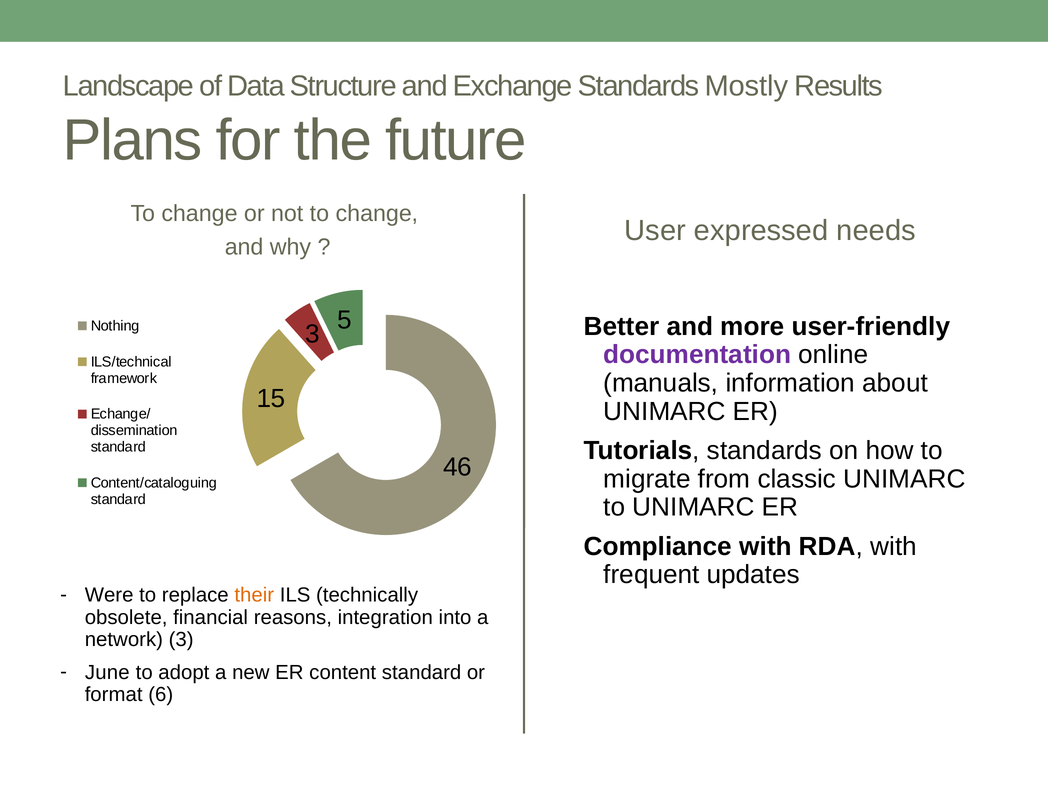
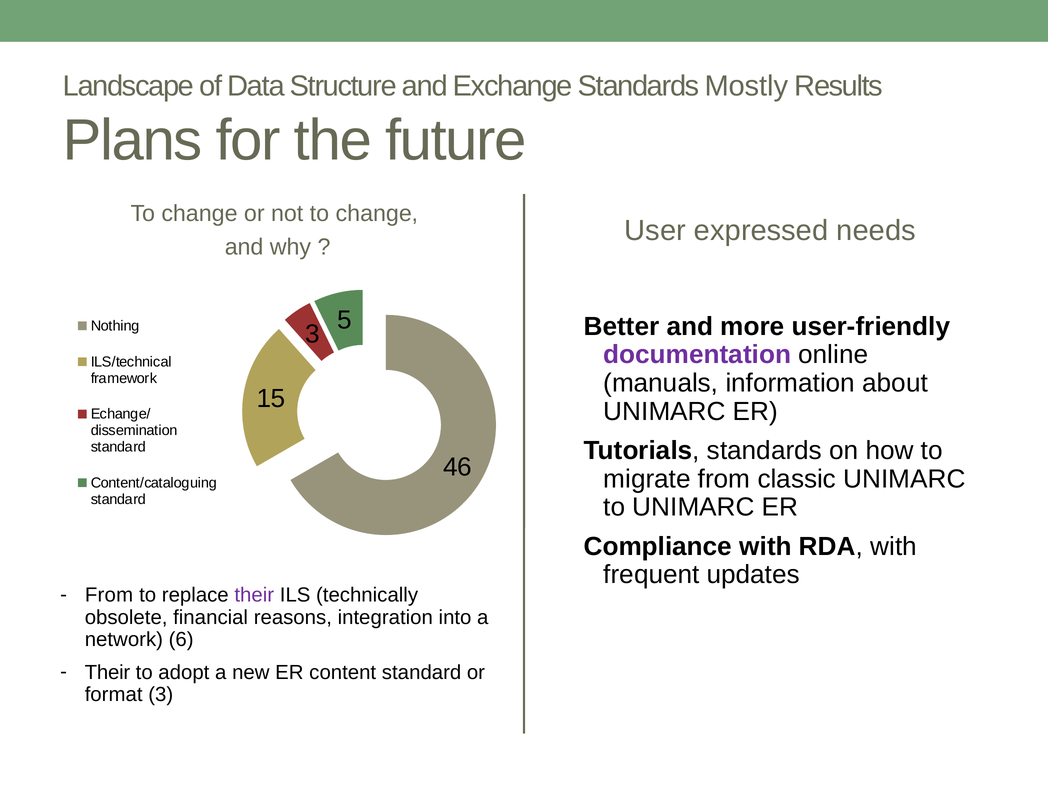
Were: Were -> From (109, 595)
their colour: orange -> purple (254, 595)
network 3: 3 -> 6 (181, 639)
June: June -> Their (107, 672)
format 6: 6 -> 3 (161, 694)
